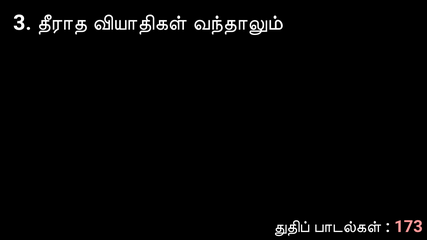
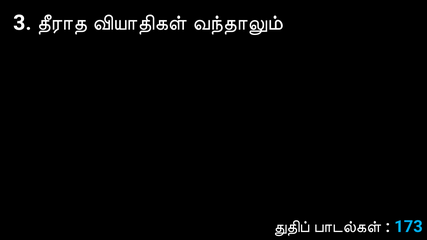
173 colour: pink -> light blue (408, 227)
